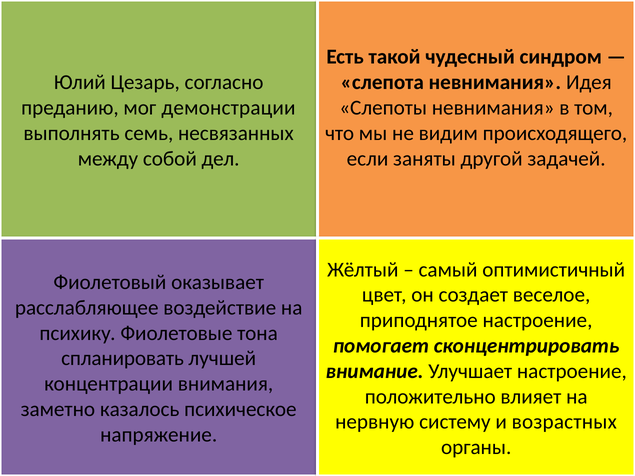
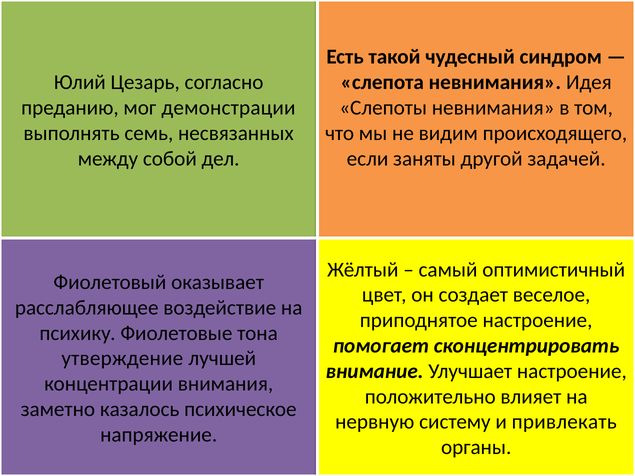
спланировать: спланировать -> утверждение (122, 359)
возрастных: возрастных -> привлекать (564, 422)
